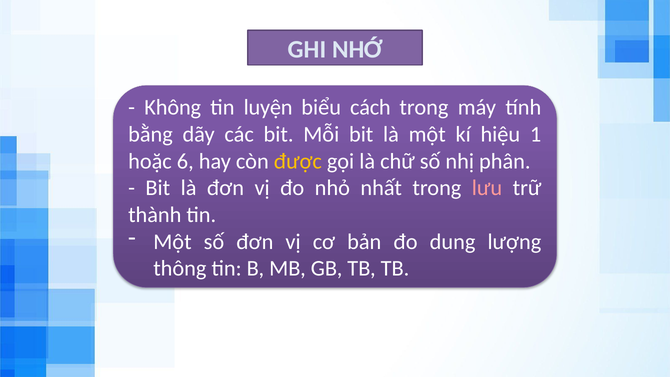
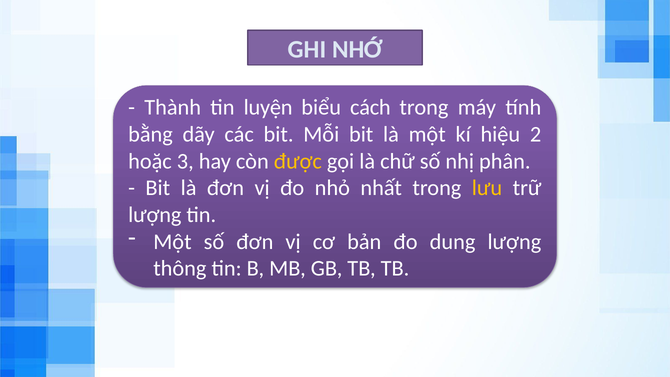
Không: Không -> Thành (173, 108)
1: 1 -> 2 (536, 134)
6: 6 -> 3 (185, 161)
lưu colour: pink -> yellow (487, 188)
thành: thành -> lượng (155, 215)
